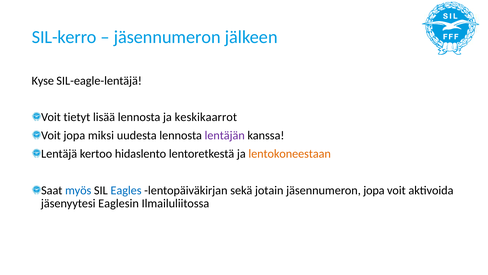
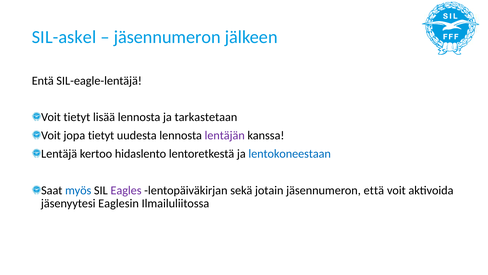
SIL-kerro: SIL-kerro -> SIL-askel (64, 37)
Kyse: Kyse -> Entä (43, 81)
keskikaarrot: keskikaarrot -> tarkastetaan (206, 117)
jopa miksi: miksi -> tietyt (101, 135)
lentokoneestaan colour: orange -> blue (290, 154)
Eagles colour: blue -> purple (126, 190)
jäsennumeron jopa: jopa -> että (374, 190)
